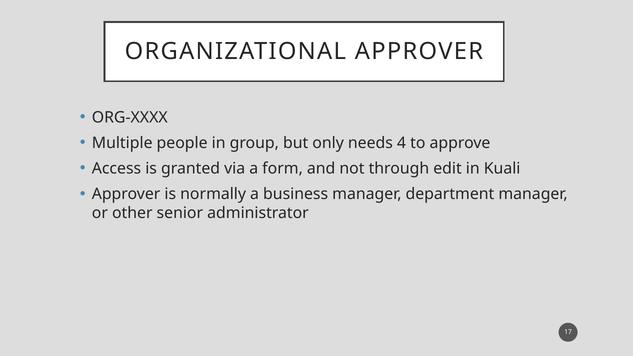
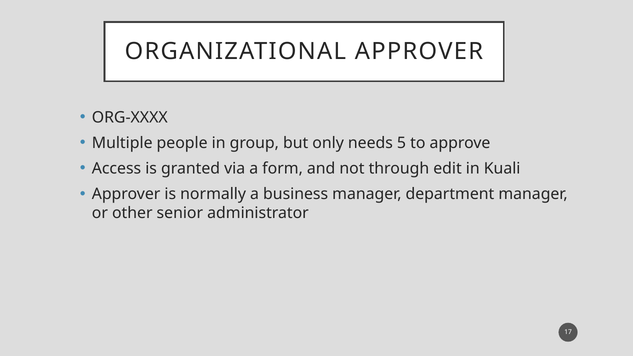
4: 4 -> 5 (402, 143)
